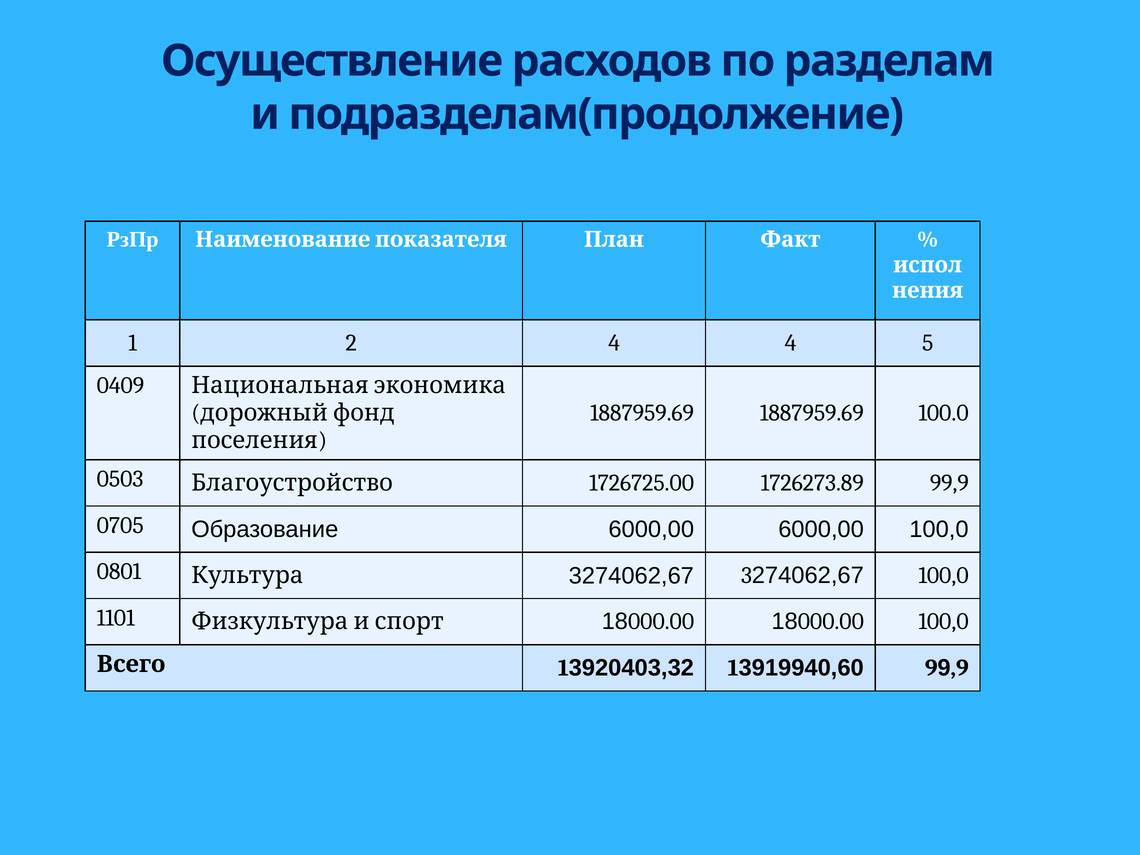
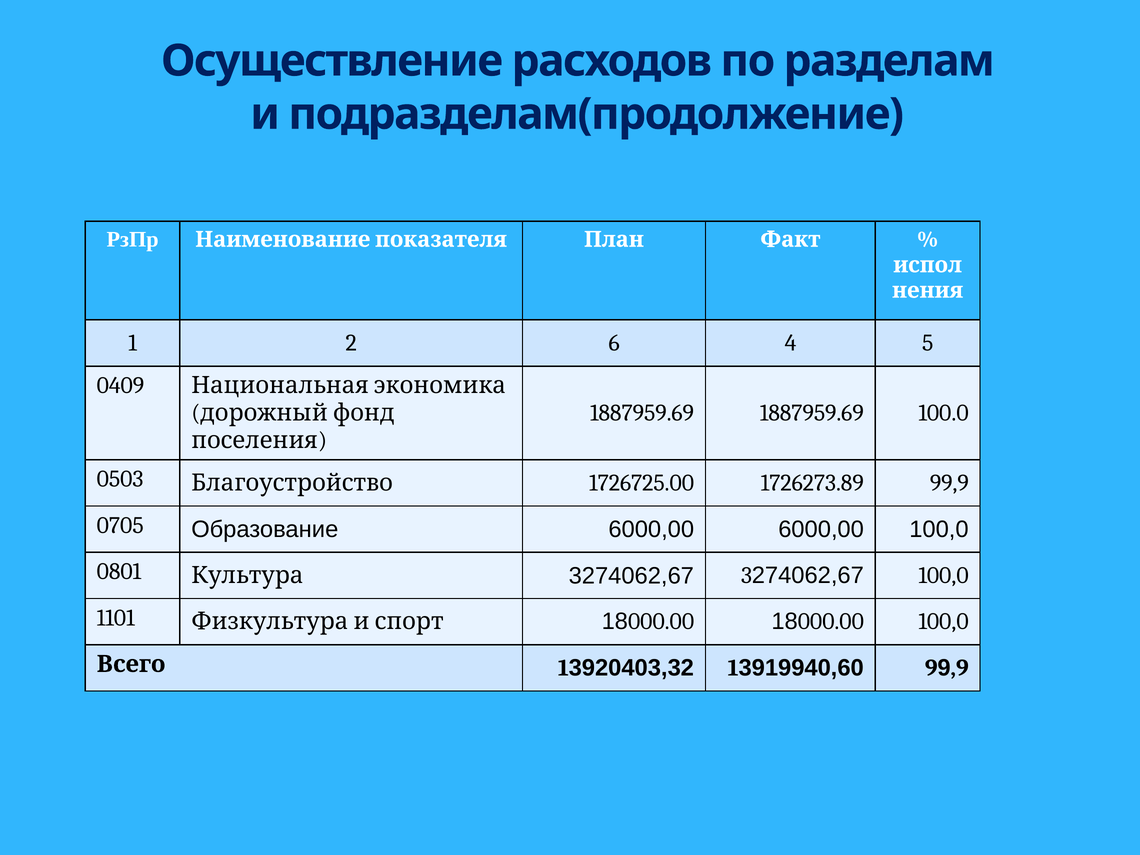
2 4: 4 -> 6 (614, 343)
